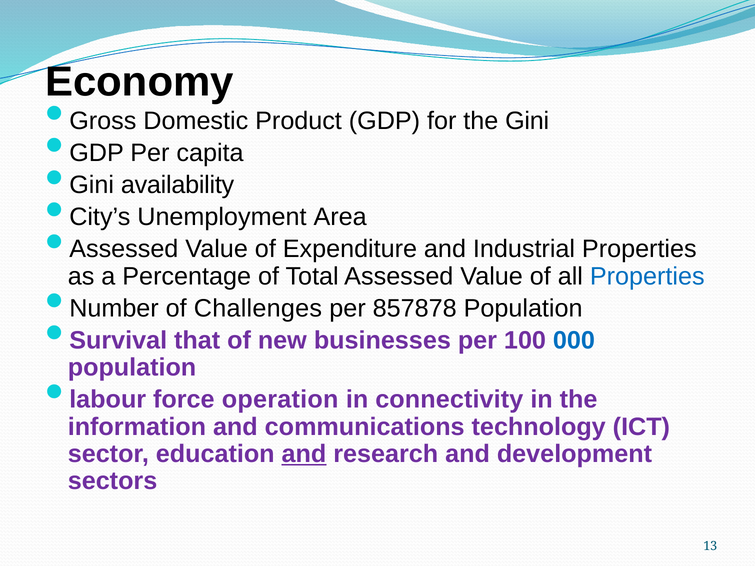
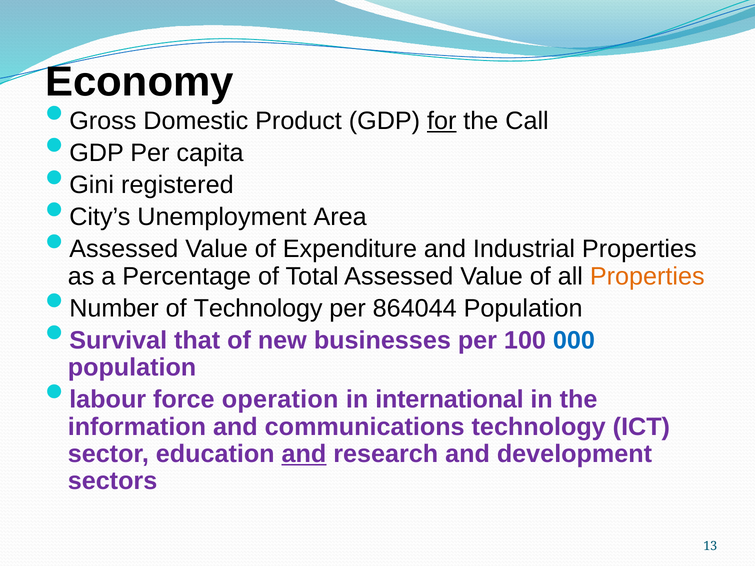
for underline: none -> present (442, 121)
the Gini: Gini -> Call (527, 121)
availability: availability -> registered (177, 185)
Properties colour: blue -> orange (647, 276)
of Challenges: Challenges -> Technology (258, 308)
857878: 857878 -> 864044 (415, 308)
connectivity: connectivity -> international (449, 400)
